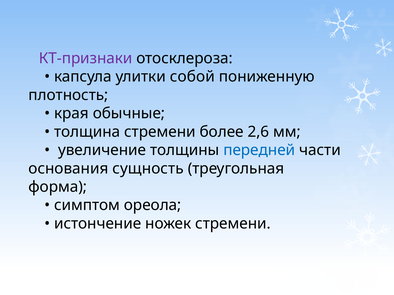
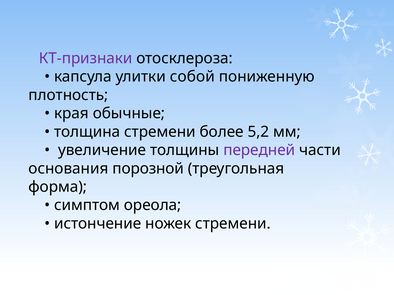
2,6: 2,6 -> 5,2 (258, 132)
передней colour: blue -> purple (259, 150)
сущность: сущность -> порозной (148, 169)
